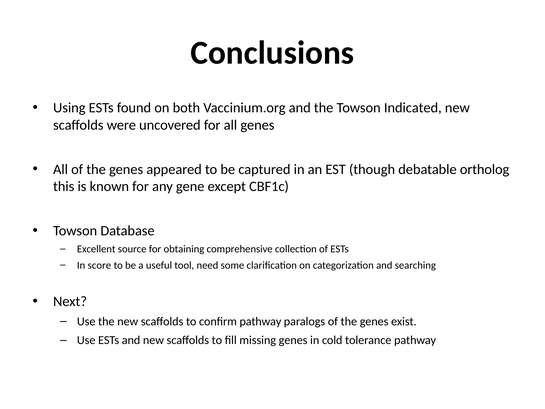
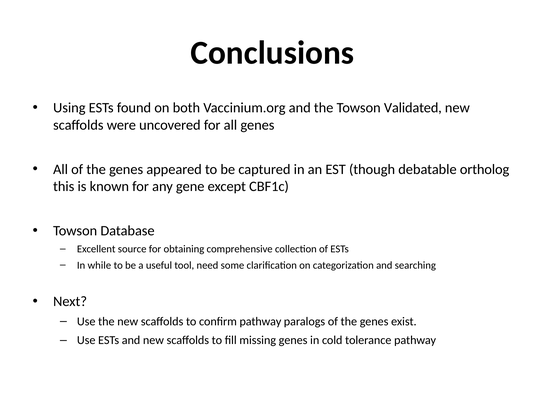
Indicated: Indicated -> Validated (413, 108)
score: score -> while (99, 265)
